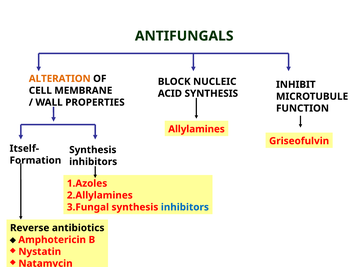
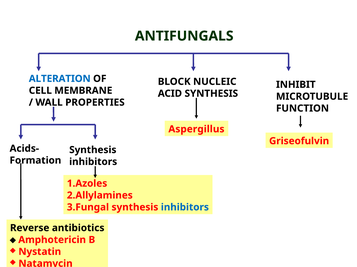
ALTERATION colour: orange -> blue (60, 79)
Allylamines: Allylamines -> Aspergillus (196, 129)
Itself-: Itself- -> Acids- (24, 149)
